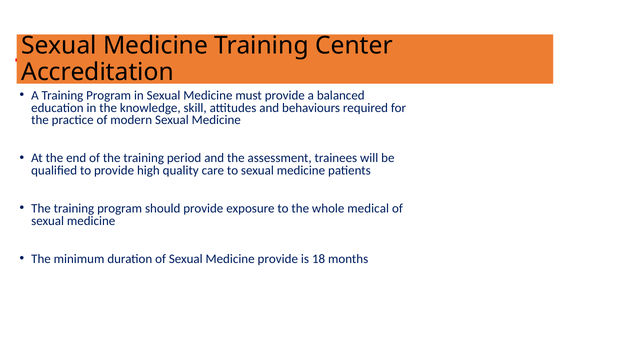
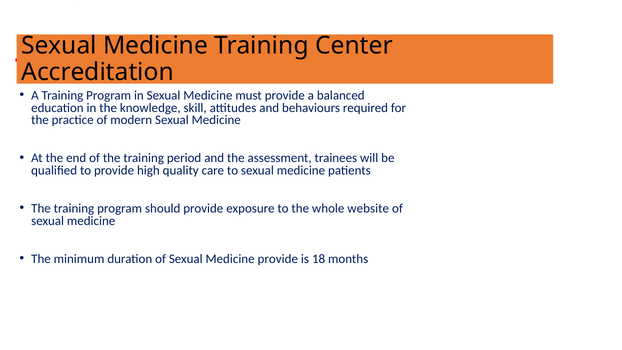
medical: medical -> website (368, 208)
